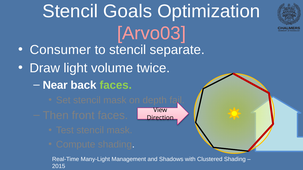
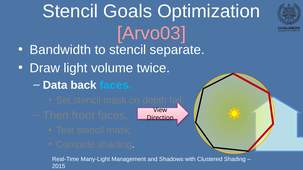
Consumer: Consumer -> Bandwidth (60, 50)
Near: Near -> Data (55, 85)
faces colour: light green -> light blue (116, 85)
